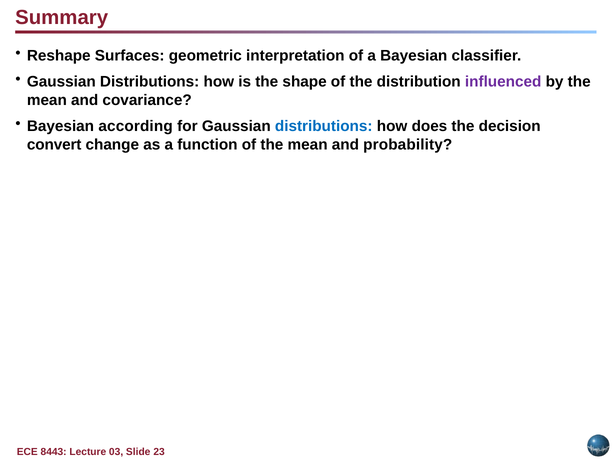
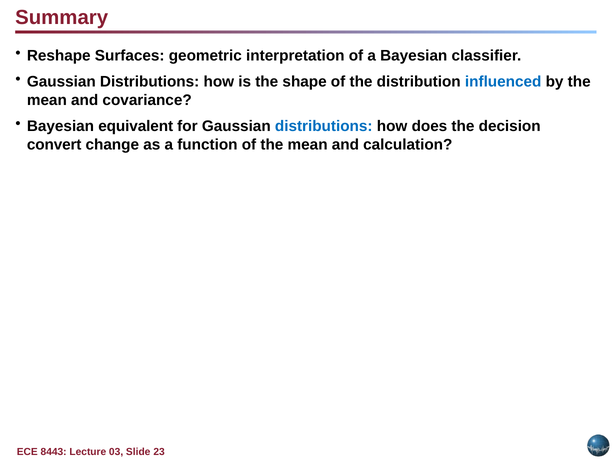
influenced colour: purple -> blue (503, 82)
according: according -> equivalent (136, 126)
probability: probability -> calculation (408, 145)
